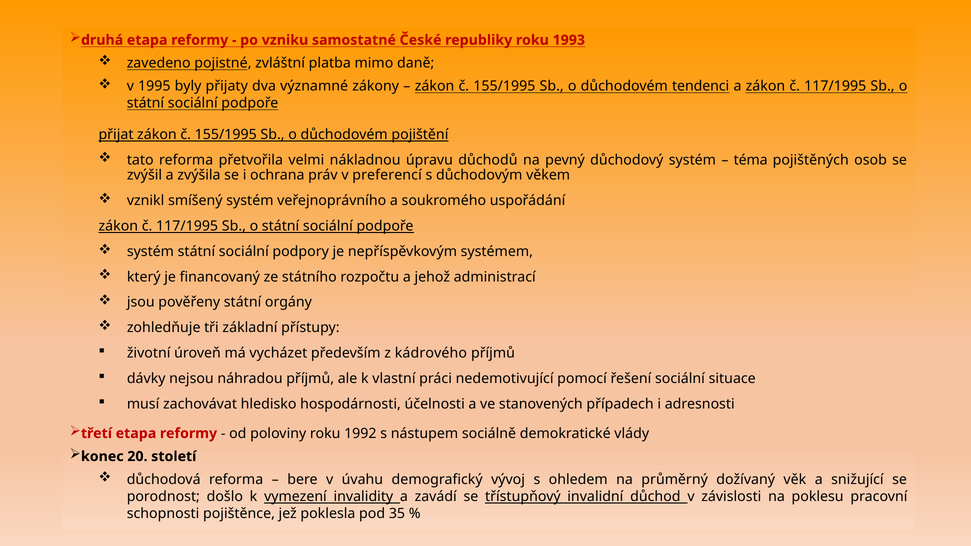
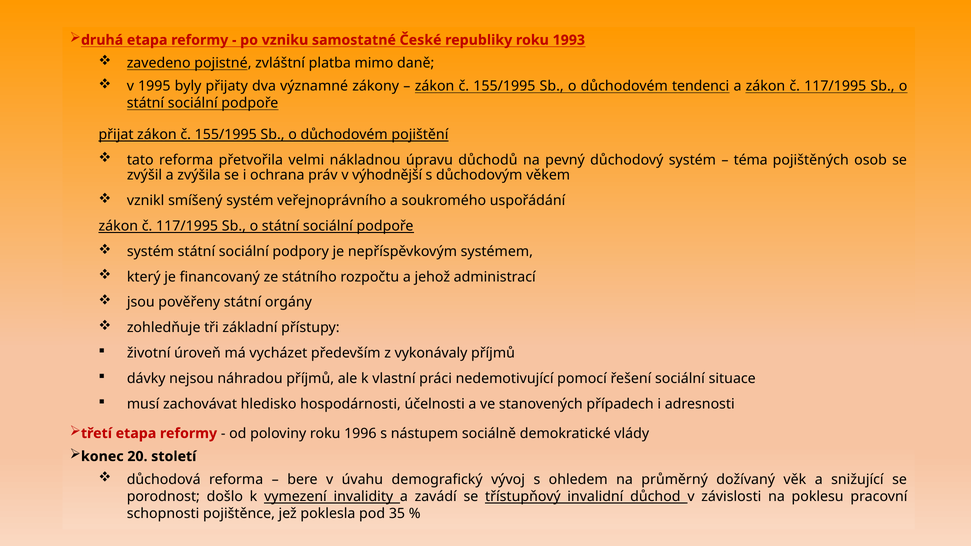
preferencí: preferencí -> výhodnější (387, 175)
kádrového: kádrového -> vykonávaly (431, 353)
1992: 1992 -> 1996 (360, 434)
